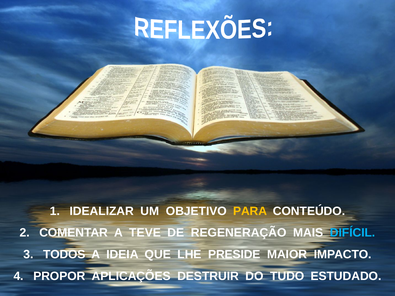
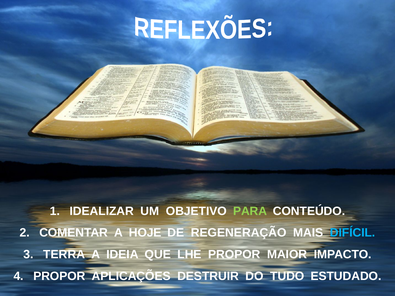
PARA colour: yellow -> light green (250, 211)
TEVE: TEVE -> HOJE (145, 233)
TODOS: TODOS -> TERRA (64, 255)
LHE PRESIDE: PRESIDE -> PROPOR (234, 255)
